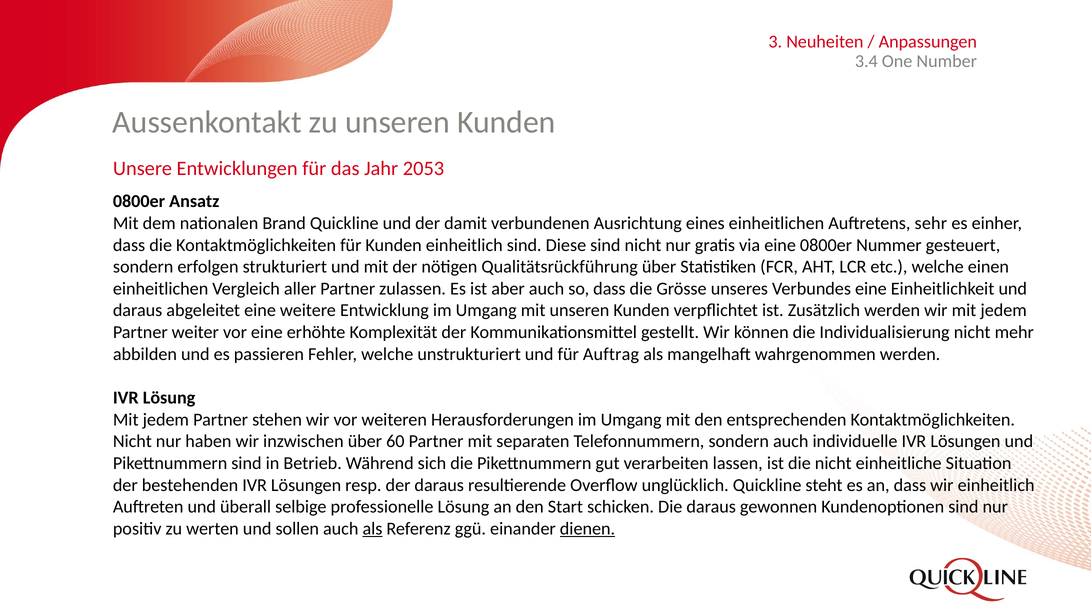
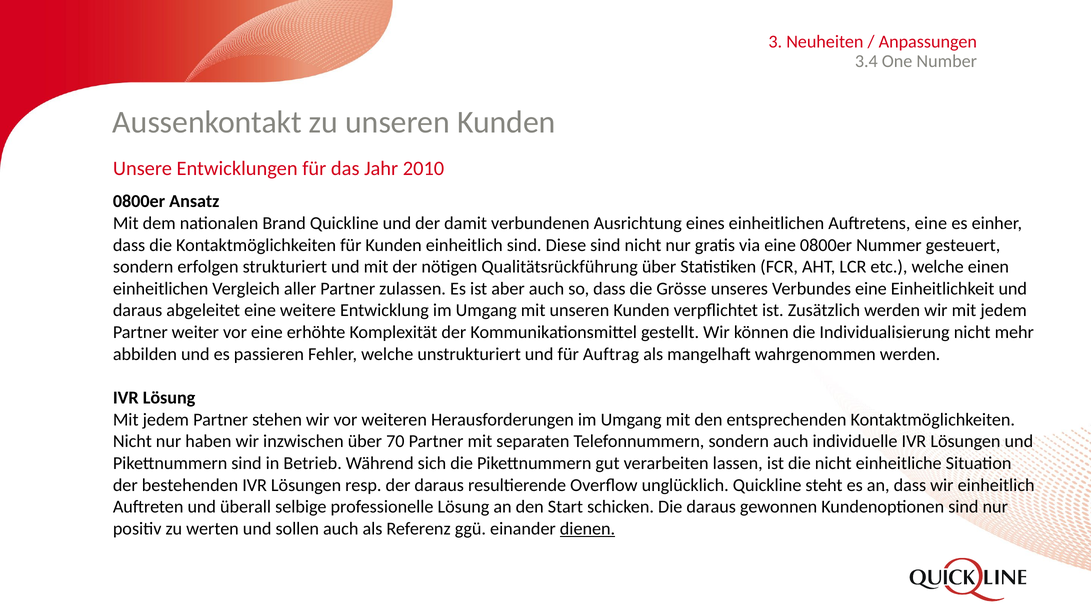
2053: 2053 -> 2010 (424, 168)
Auftretens sehr: sehr -> eine (931, 223)
60: 60 -> 70 (395, 441)
als underline: present -> none (372, 528)
